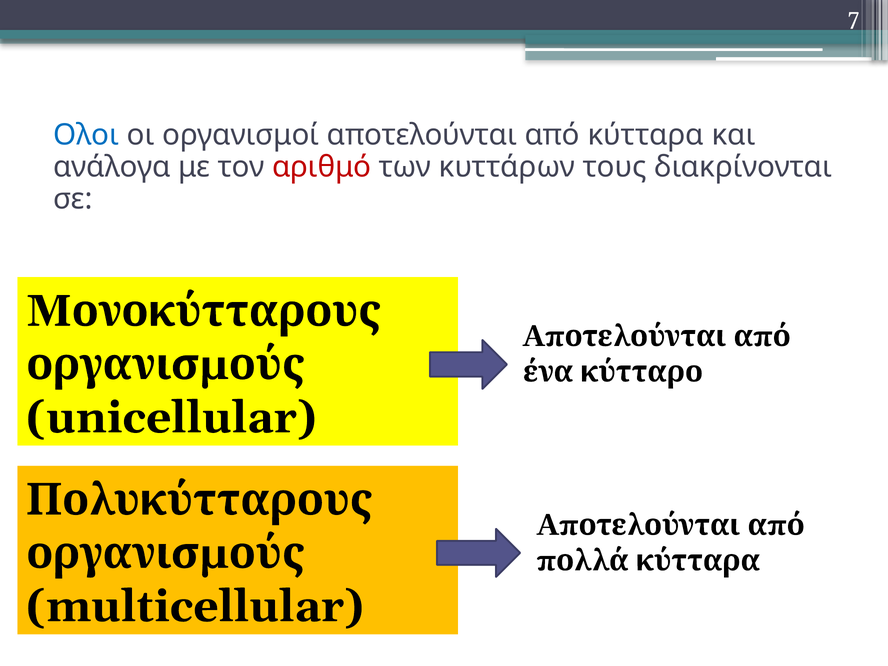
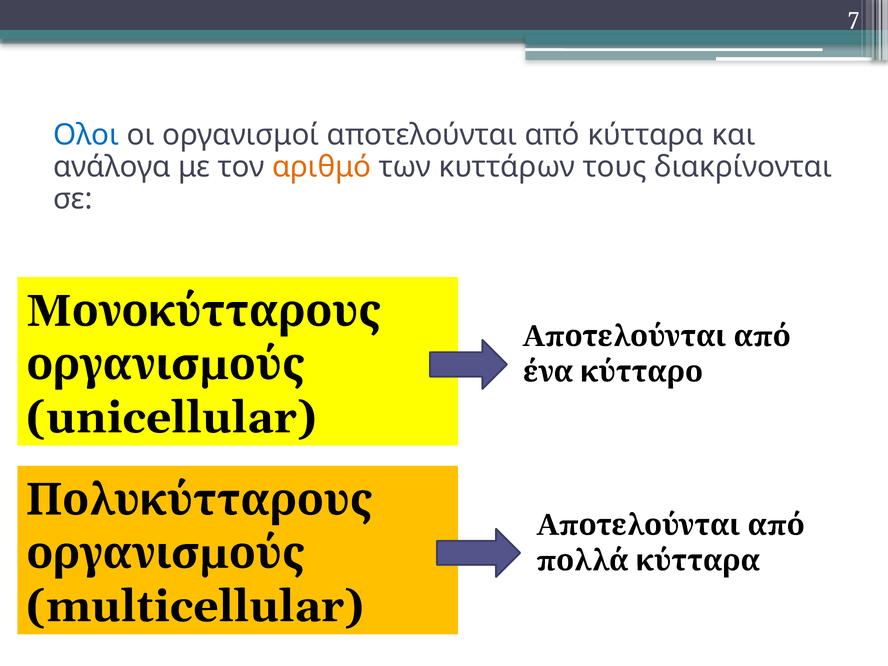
αριθμό colour: red -> orange (322, 167)
